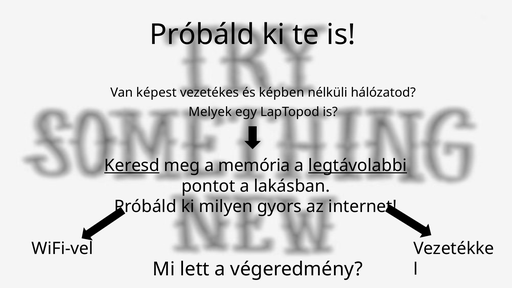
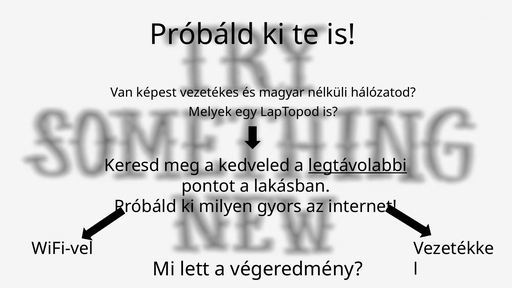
képben: képben -> magyar (282, 93)
Keresd underline: present -> none (132, 166)
memória: memória -> kedveled (254, 166)
